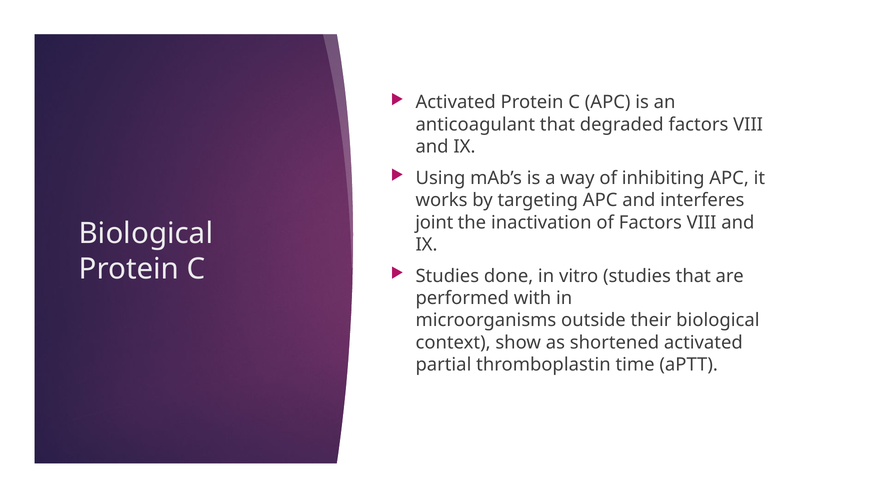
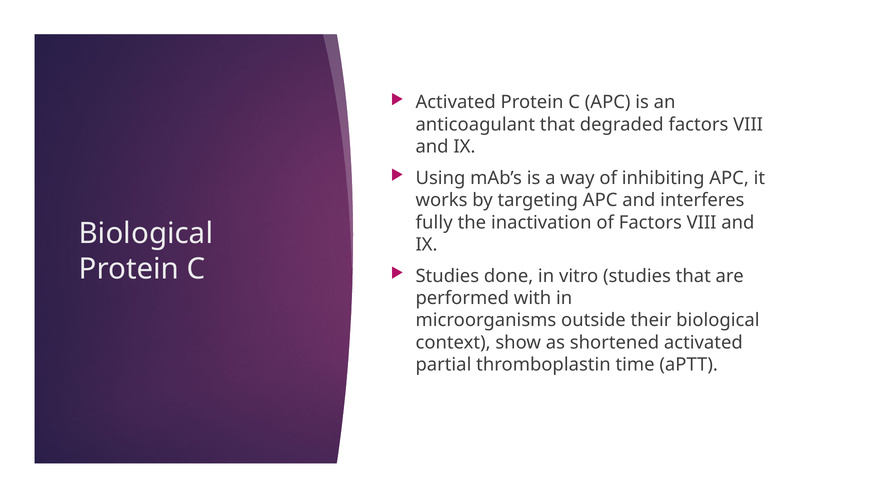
joint: joint -> fully (434, 222)
